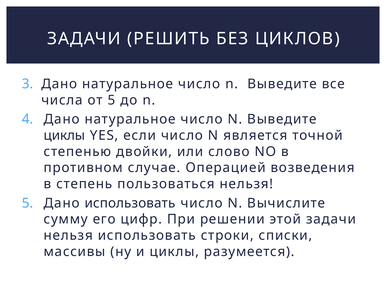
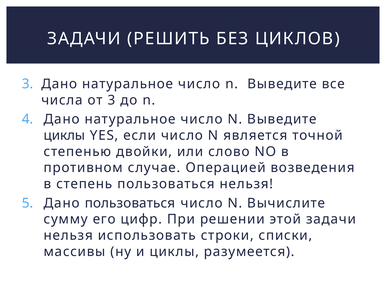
от 5: 5 -> 3 (111, 100)
Дано использовать: использовать -> пользоваться (130, 203)
